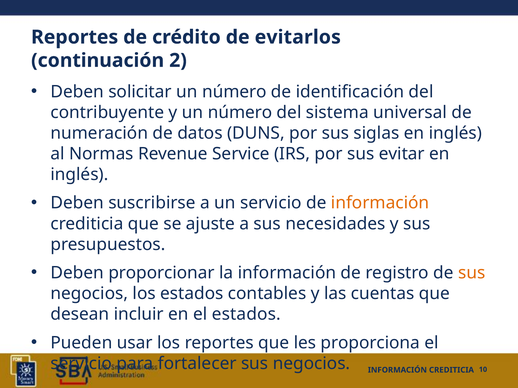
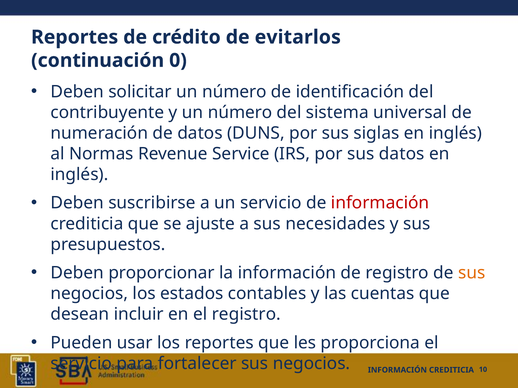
2: 2 -> 0 (178, 61)
sus evitar: evitar -> datos (402, 154)
información colour: orange -> red (380, 203)
el estados: estados -> registro (246, 315)
